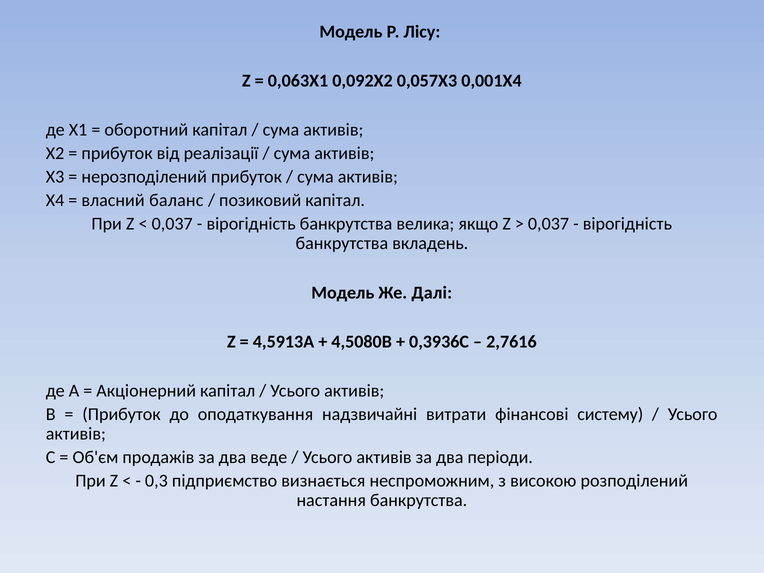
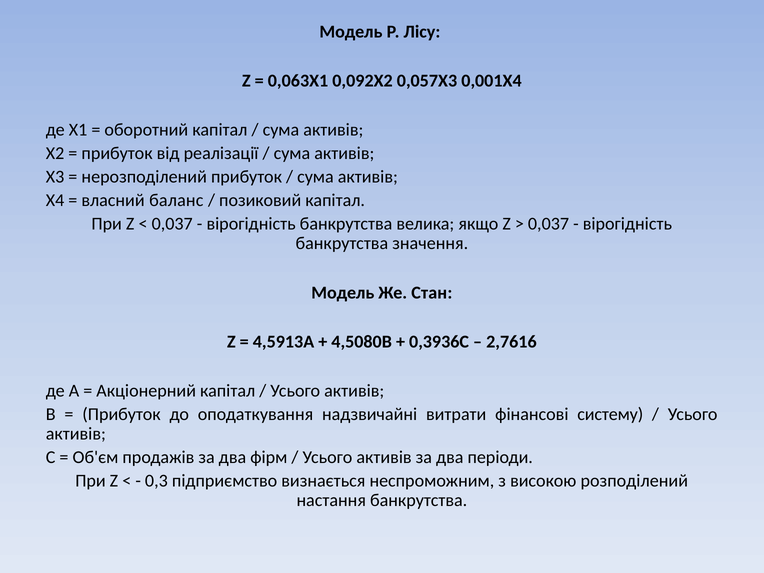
вкладень: вкладень -> значення (430, 243)
Далі: Далі -> Стан (432, 293)
веде: веде -> фірм (269, 457)
